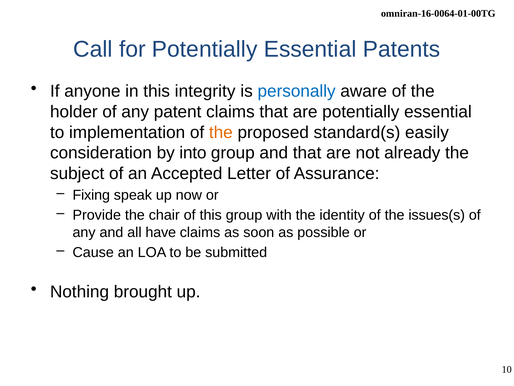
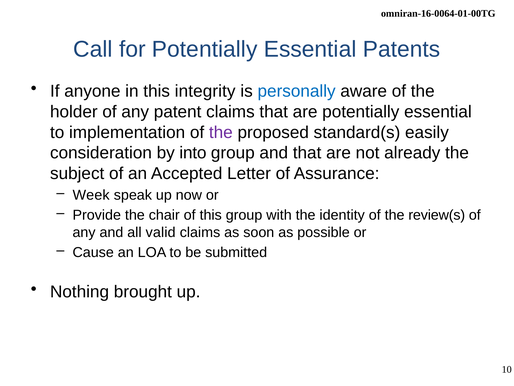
the colour: orange -> purple (221, 132)
Fixing: Fixing -> Week (91, 195)
issues(s: issues(s -> review(s (437, 215)
have: have -> valid (161, 232)
